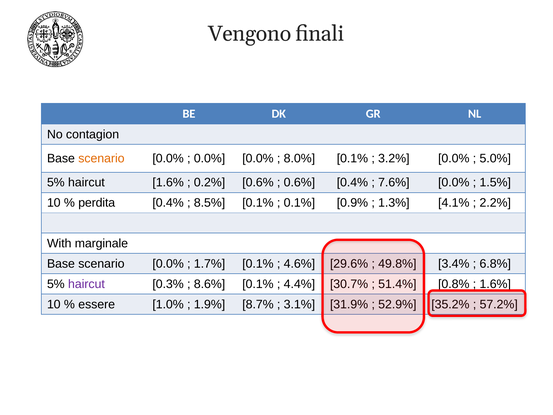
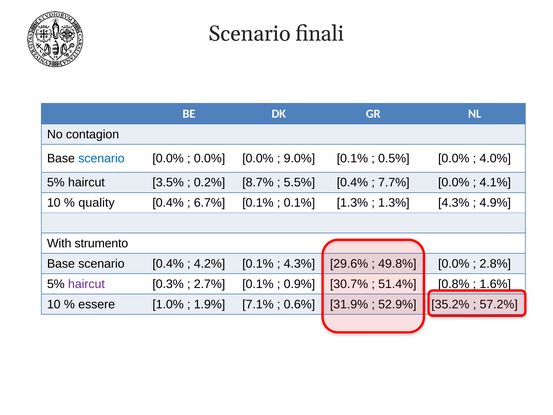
Vengono: Vengono -> Scenario (250, 34)
scenario colour: orange -> blue (101, 158)
8.0%: 8.0% -> 9.0% (299, 158)
3.2%: 3.2% -> 0.5% (394, 158)
5.0%: 5.0% -> 4.0% (495, 158)
haircut 1.6%: 1.6% -> 3.5% (168, 182)
0.2% 0.6%: 0.6% -> 8.7% (258, 182)
0.6%: 0.6% -> 5.5% (299, 182)
7.6%: 7.6% -> 7.7% (394, 182)
1.5%: 1.5% -> 4.1% (495, 182)
perdita: perdita -> quality (97, 203)
8.5%: 8.5% -> 6.7% (210, 203)
0.1% 0.9%: 0.9% -> 1.3% (352, 203)
1.3% 4.1%: 4.1% -> 4.3% (454, 203)
2.2%: 2.2% -> 4.9% (495, 203)
marginale: marginale -> strumento (101, 243)
0.0%: 0.0% -> 0.4% (168, 264)
1.7%: 1.7% -> 4.2% (210, 264)
4.6%: 4.6% -> 4.3% (299, 264)
3.4%: 3.4% -> 0.0% (454, 264)
6.8%: 6.8% -> 2.8% (495, 264)
8.6%: 8.6% -> 2.7% (210, 284)
4.4%: 4.4% -> 0.9% (299, 284)
8.7%: 8.7% -> 7.1% (258, 304)
3.1%: 3.1% -> 0.6% (299, 304)
